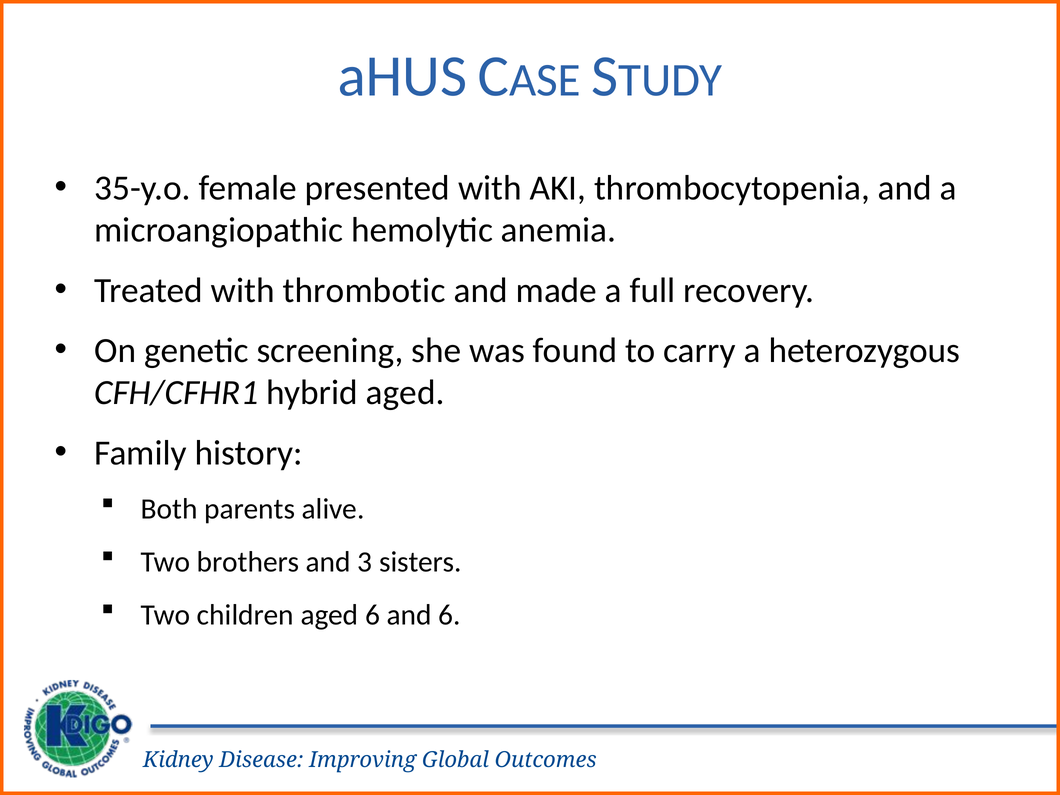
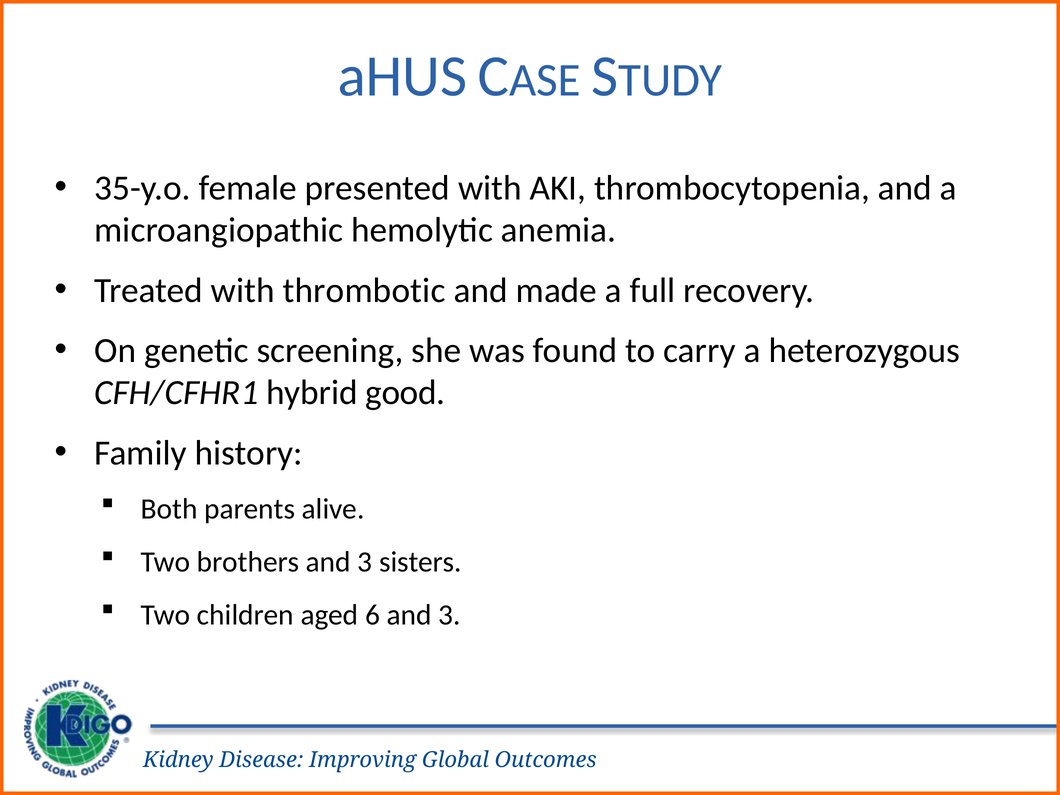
hybrid aged: aged -> good (405, 393)
6 and 6: 6 -> 3 (450, 615)
